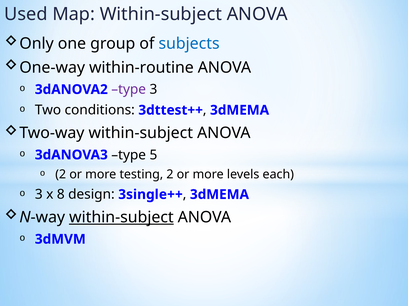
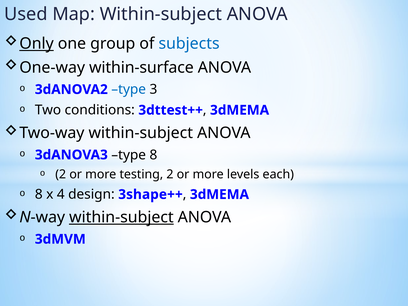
Only underline: none -> present (37, 44)
within-routine: within-routine -> within-surface (141, 68)
type colour: purple -> blue (129, 89)
type 5: 5 -> 8 (153, 155)
3: 3 -> 8 (39, 194)
8: 8 -> 4 (61, 194)
3single++: 3single++ -> 3shape++ (150, 194)
